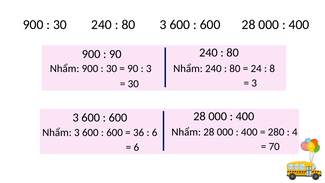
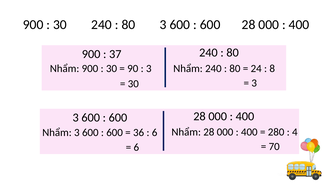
90: 90 -> 37 (115, 54)
